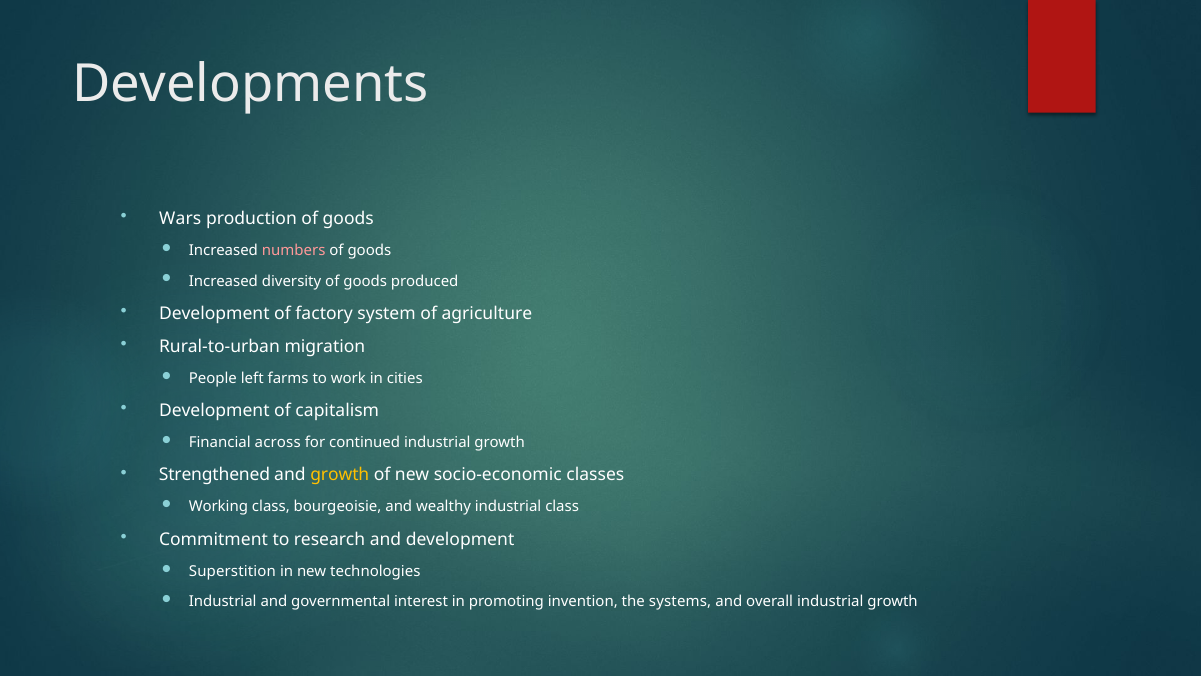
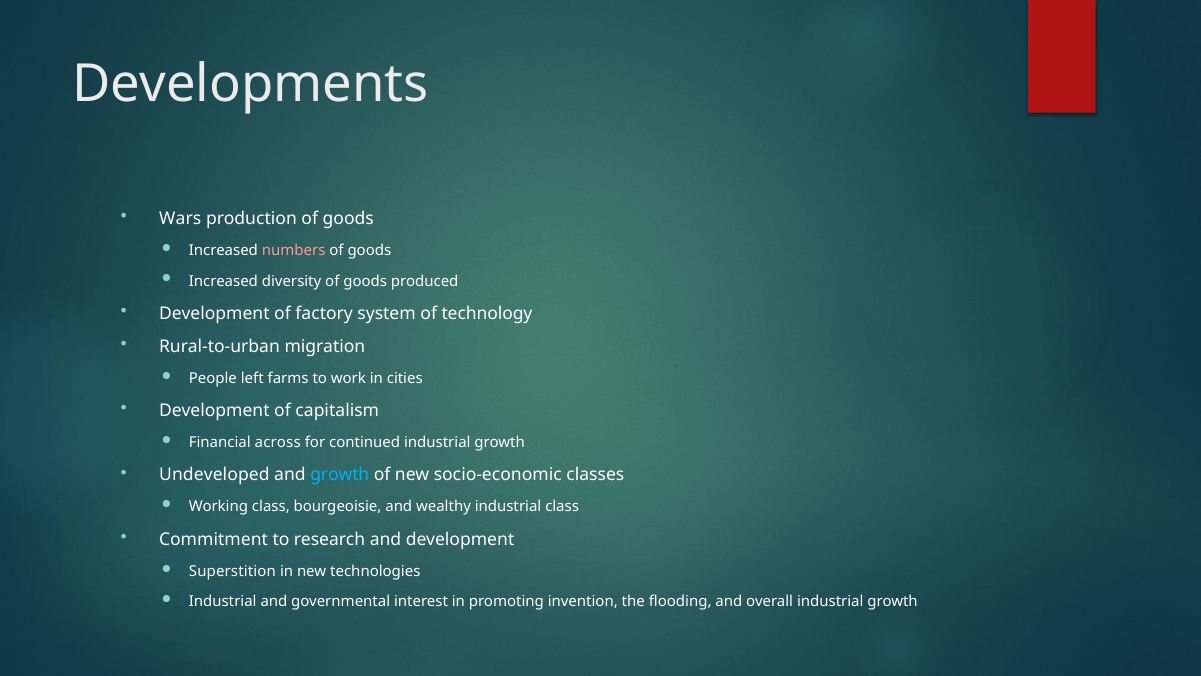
agriculture: agriculture -> technology (487, 313)
Strengthened: Strengthened -> Undeveloped (214, 475)
growth colour: yellow -> light blue (340, 475)
systems: systems -> flooding (680, 601)
